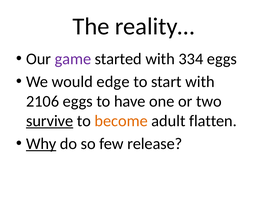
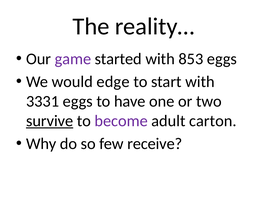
334: 334 -> 853 (191, 59)
2106: 2106 -> 3331 (43, 101)
become colour: orange -> purple (121, 121)
flatten: flatten -> carton (213, 121)
Why underline: present -> none (41, 144)
release: release -> receive (155, 144)
